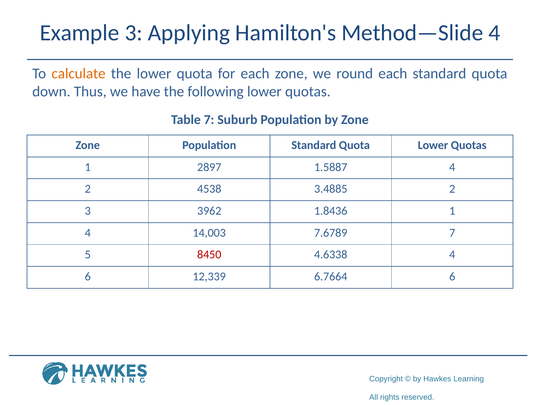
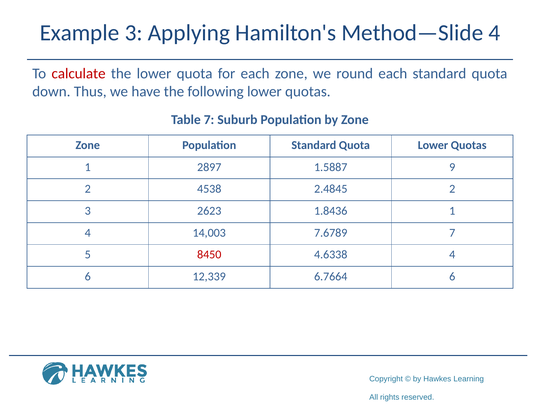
calculate colour: orange -> red (79, 74)
1.5887 4: 4 -> 9 (452, 167)
3.4885: 3.4885 -> 2.4845 (331, 189)
3962: 3962 -> 2623 (209, 211)
